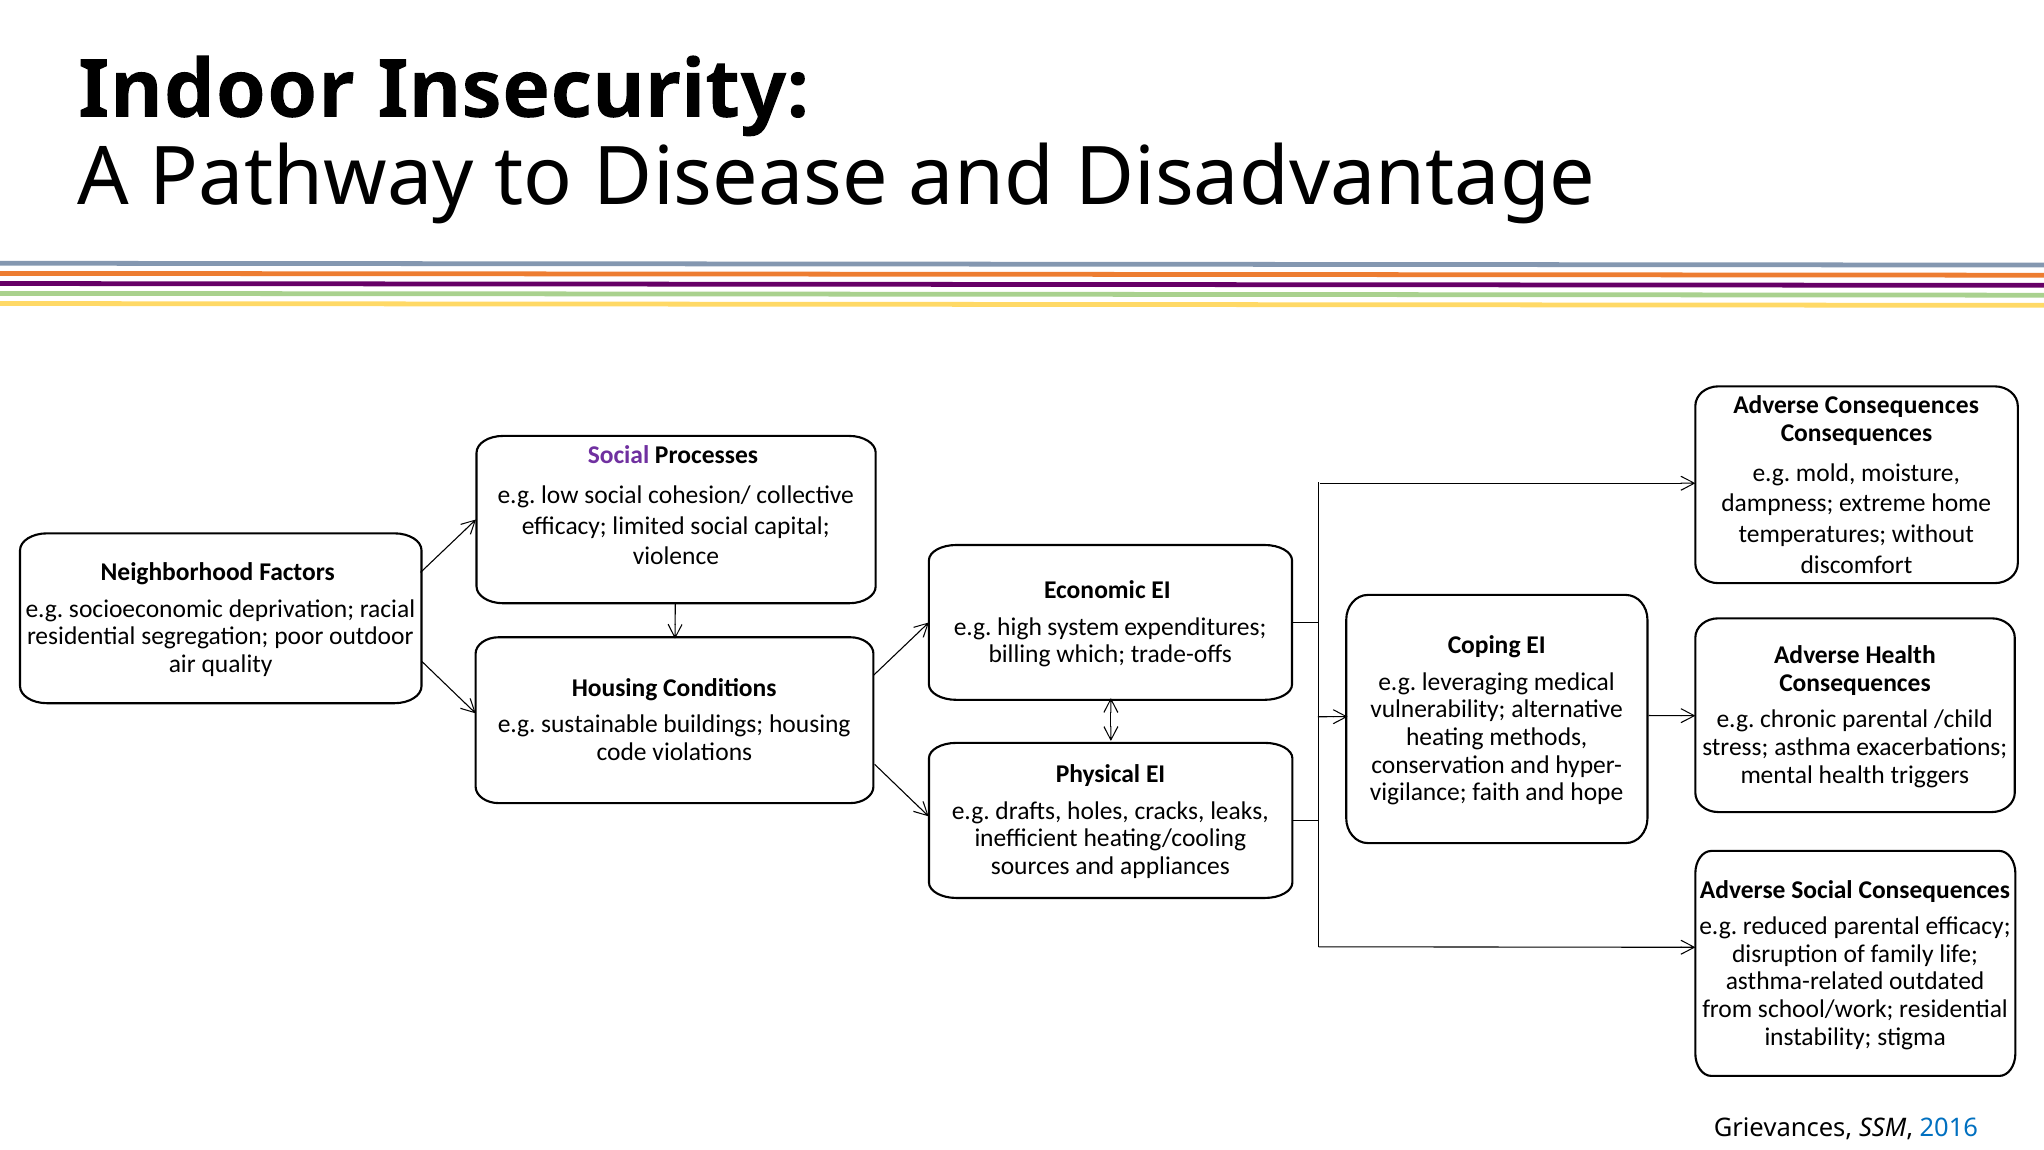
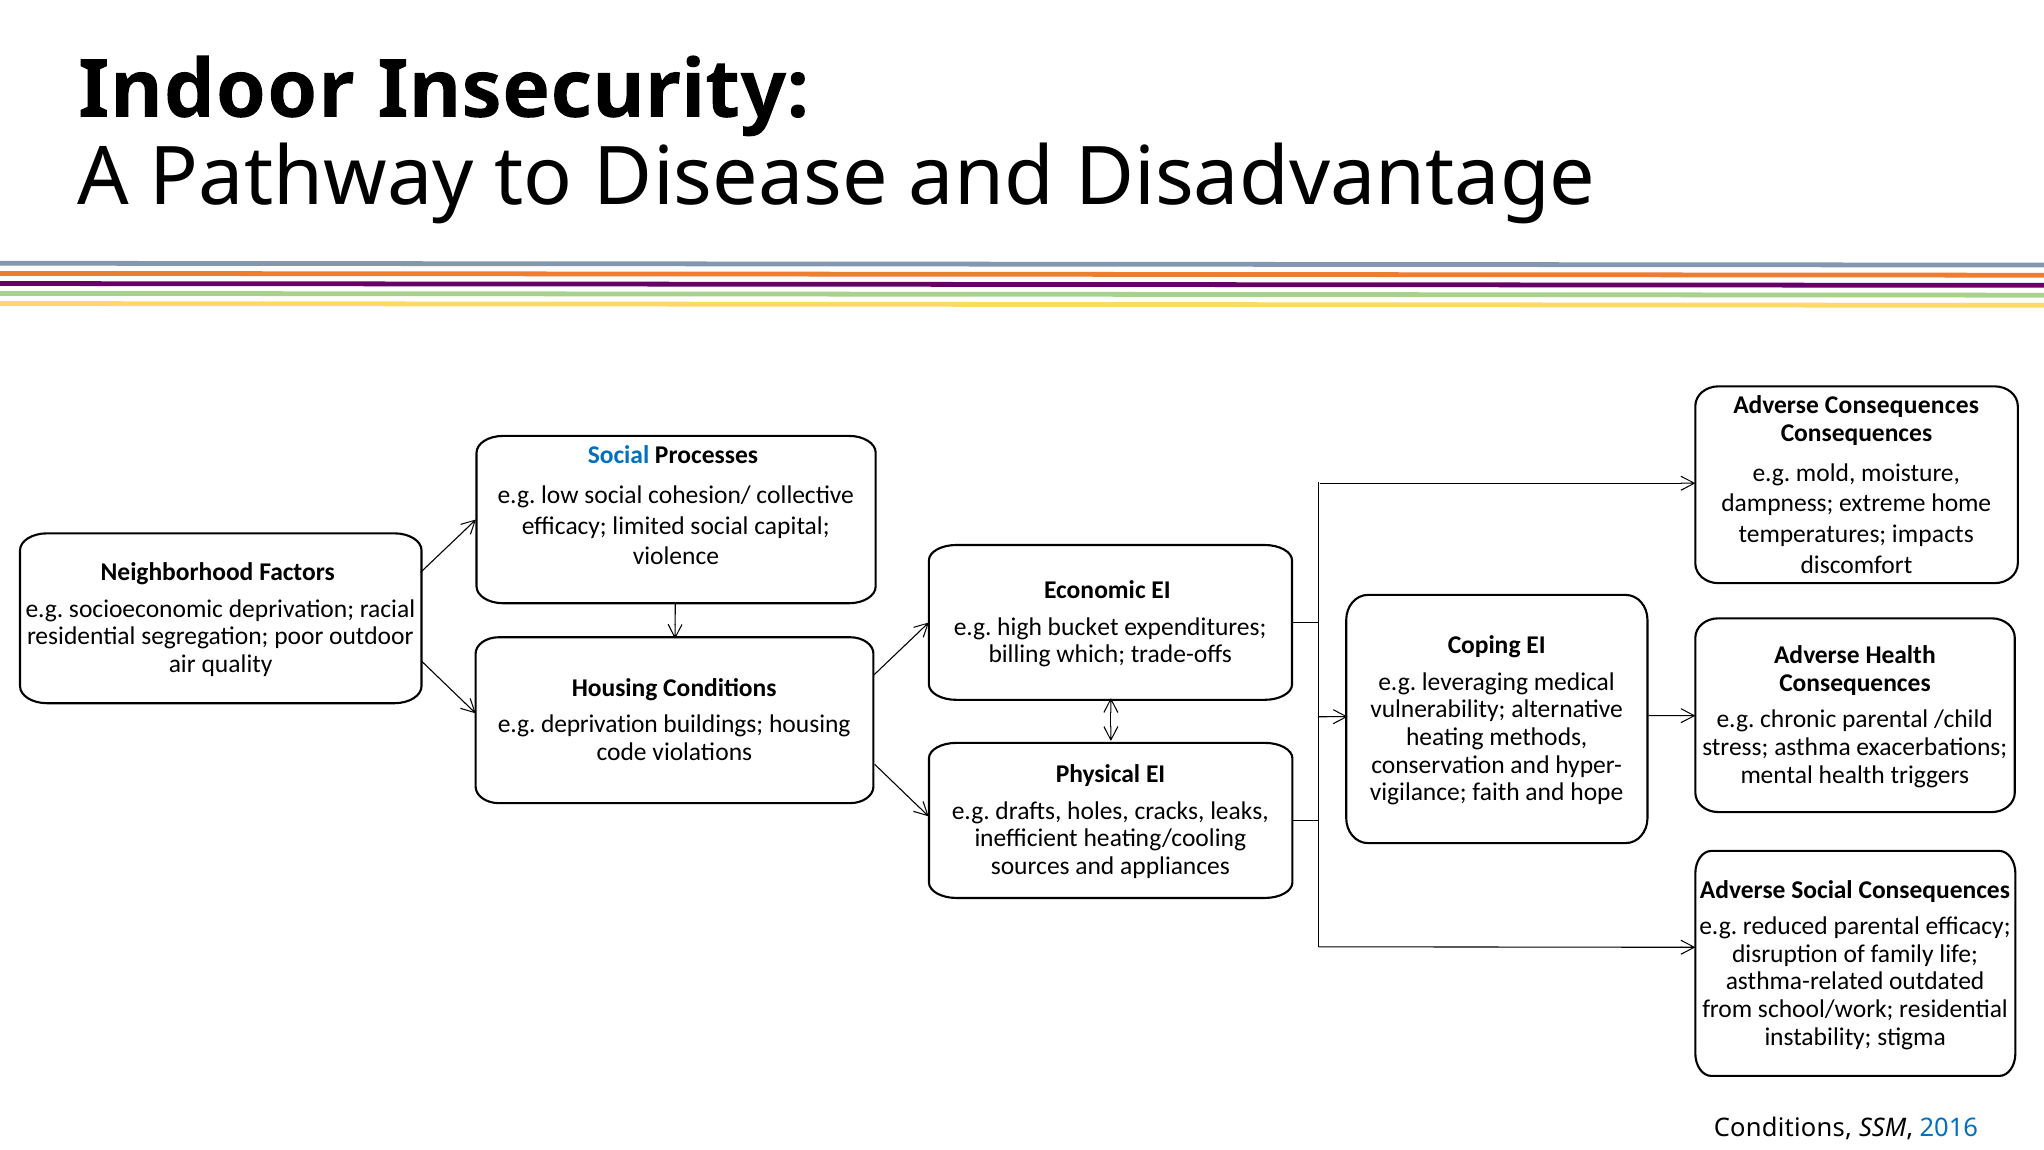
Social colour: purple -> blue (619, 455)
without: without -> impacts (1933, 534)
system: system -> bucket (1083, 627)
e.g sustainable: sustainable -> deprivation (600, 724)
Grievances: Grievances -> Conditions (1783, 1128)
